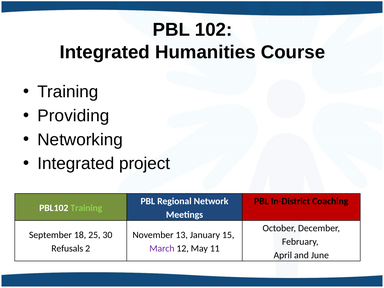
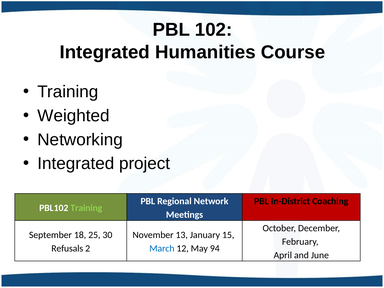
Providing: Providing -> Weighted (73, 116)
March colour: purple -> blue (162, 248)
11: 11 -> 94 (215, 248)
